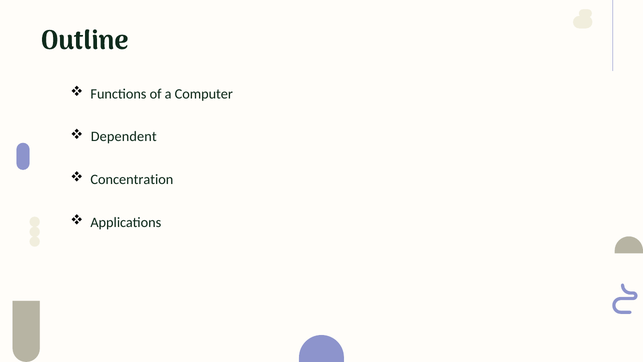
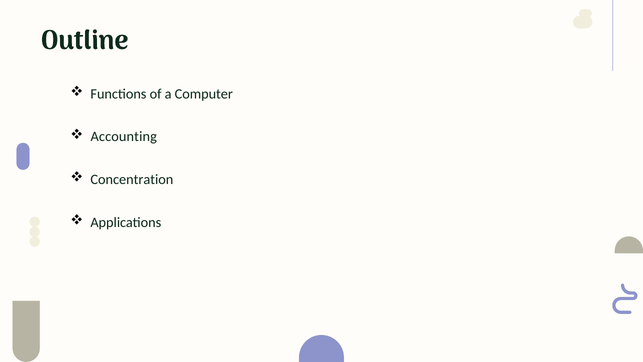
Dependent: Dependent -> Accounting (124, 137)
